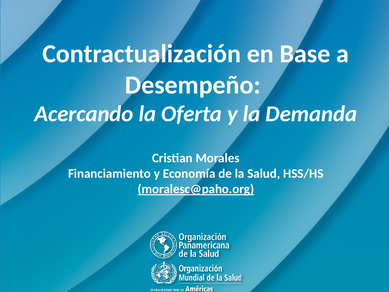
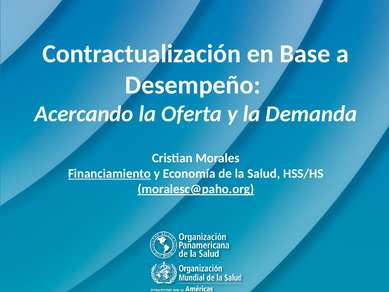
Financiamiento underline: none -> present (109, 173)
